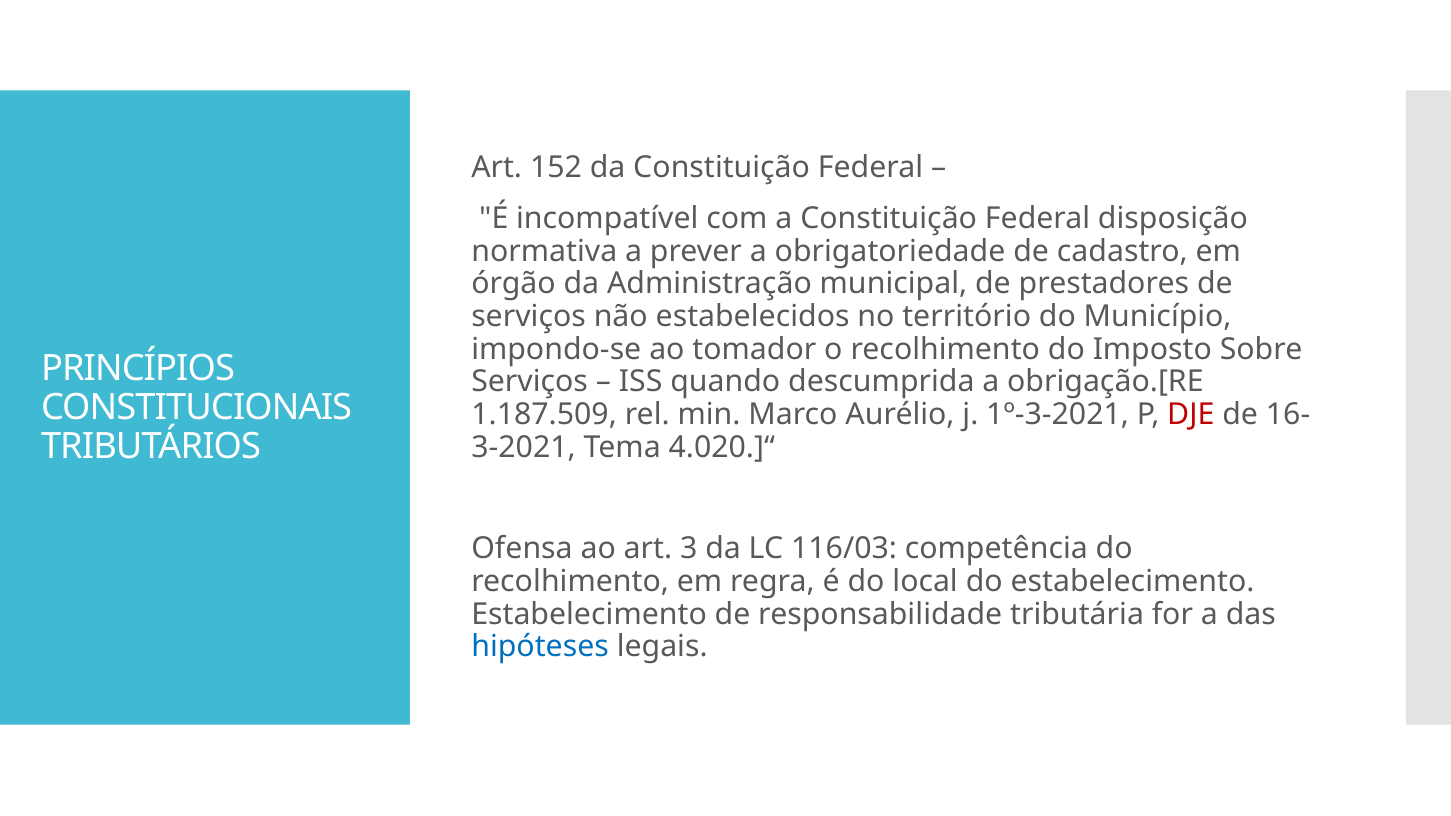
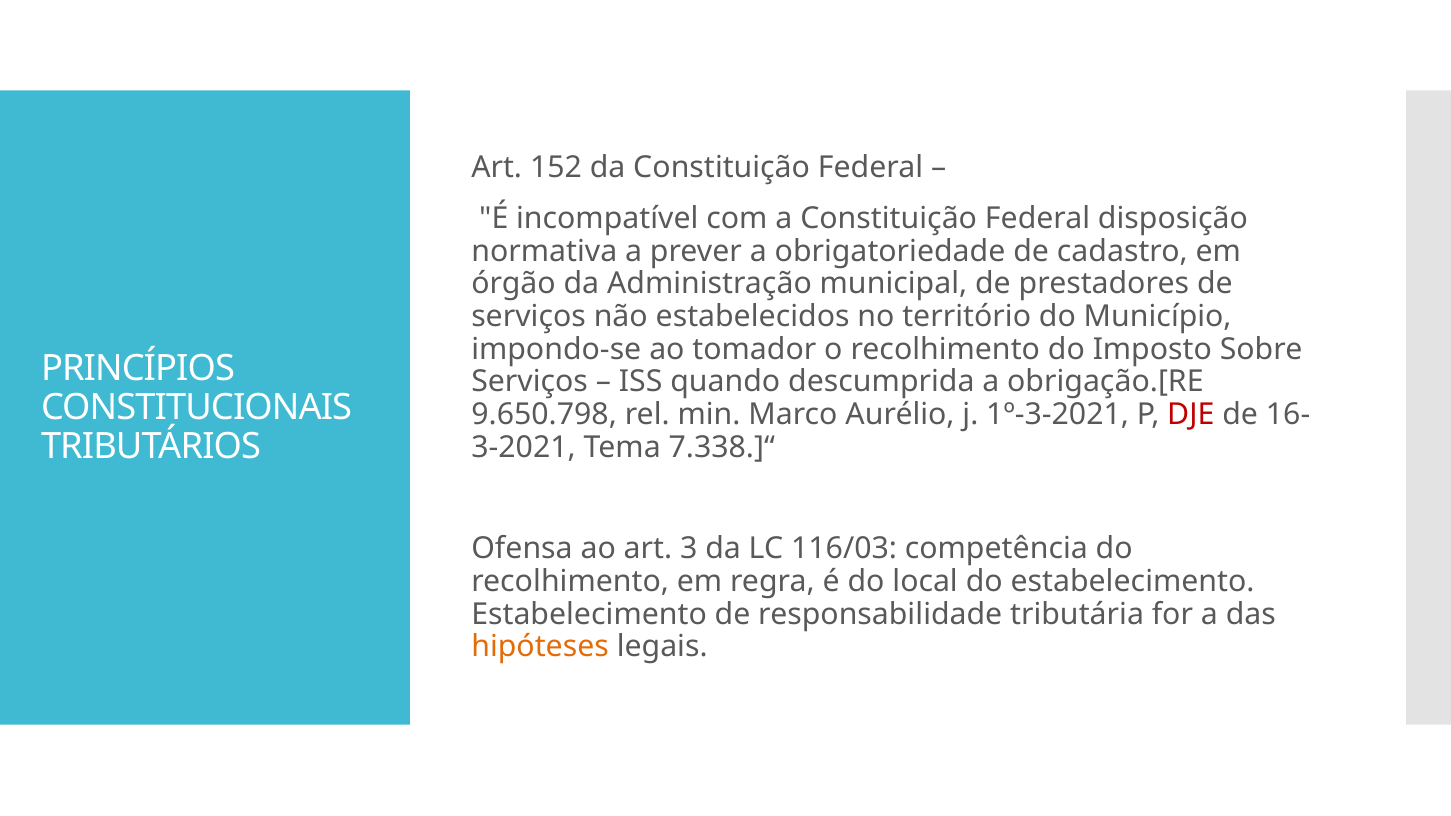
1.187.509: 1.187.509 -> 9.650.798 (544, 415)
4.020.]“: 4.020.]“ -> 7.338.]“ (722, 447)
hipóteses colour: blue -> orange (540, 647)
